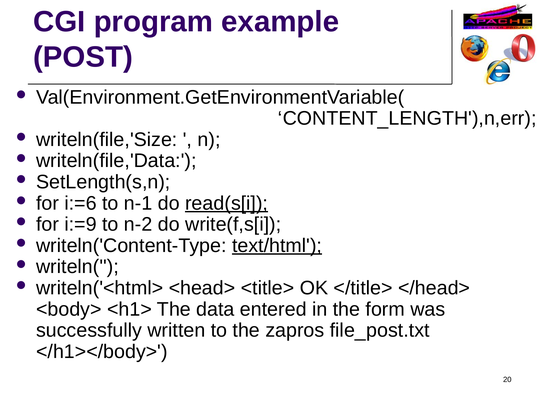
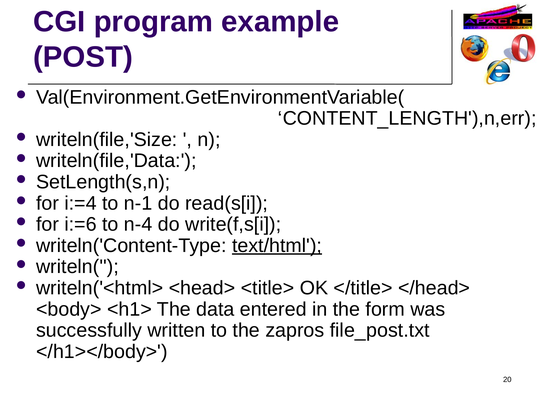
i:=6: i:=6 -> i:=4 (81, 203)
read(s[i underline: present -> none (227, 203)
i:=9: i:=9 -> i:=6 (81, 224)
n-2: n-2 -> n-4 (138, 224)
